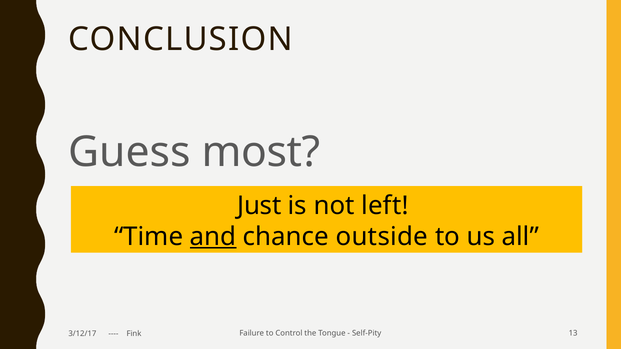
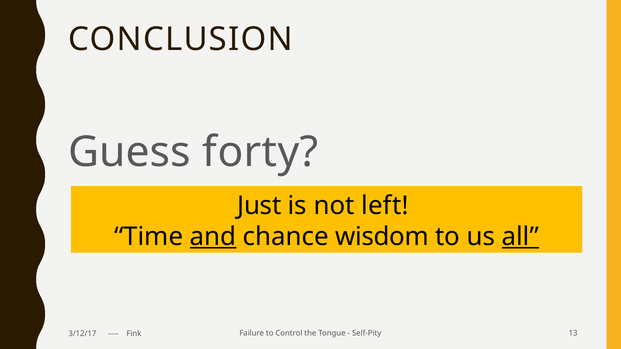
most: most -> forty (260, 152)
outside: outside -> wisdom (382, 237)
all underline: none -> present (520, 237)
